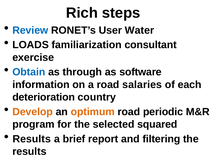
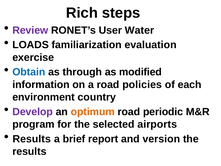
Review colour: blue -> purple (30, 30)
consultant: consultant -> evaluation (151, 45)
software: software -> modified (140, 72)
salaries: salaries -> policies (142, 84)
deterioration: deterioration -> environment (44, 97)
Develop colour: orange -> purple (33, 112)
squared: squared -> airports (157, 124)
filtering: filtering -> version (161, 139)
